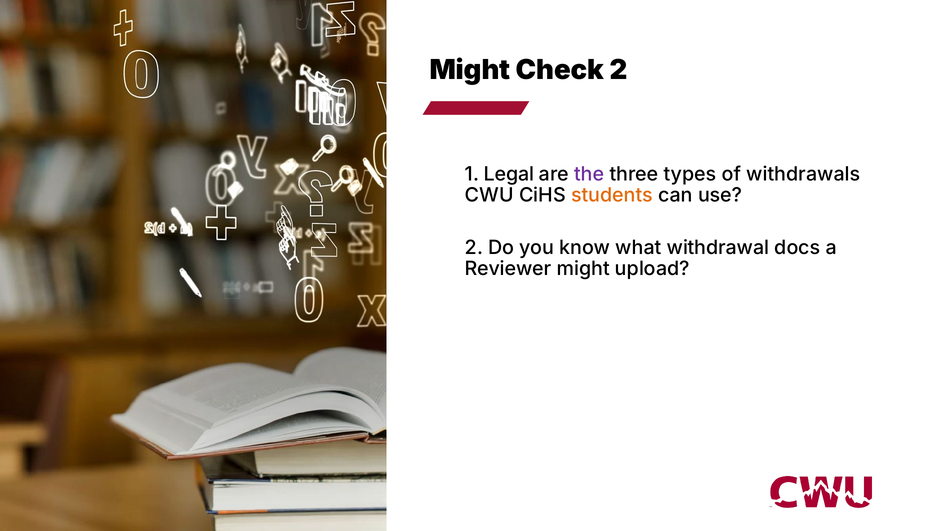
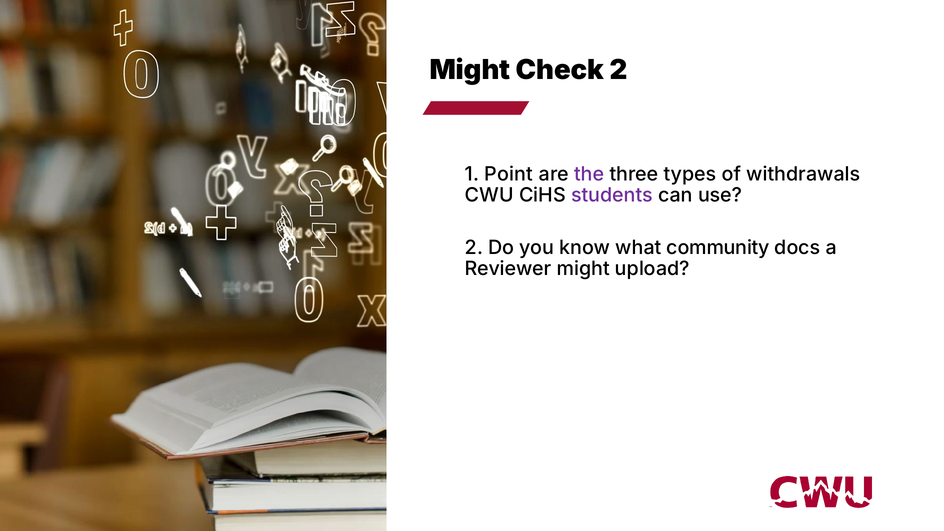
Legal: Legal -> Point (509, 174)
students colour: orange -> purple (612, 195)
withdrawal: withdrawal -> community (718, 248)
